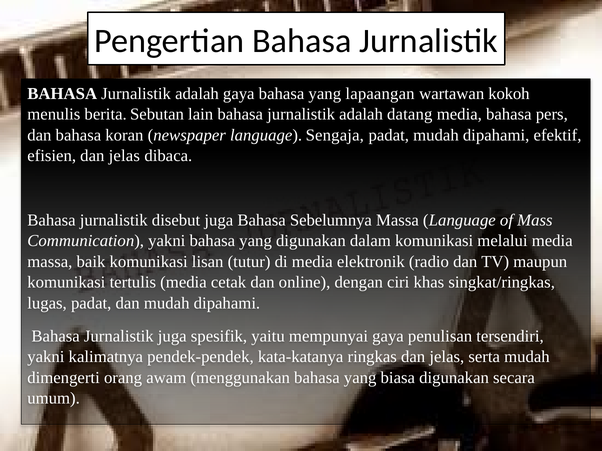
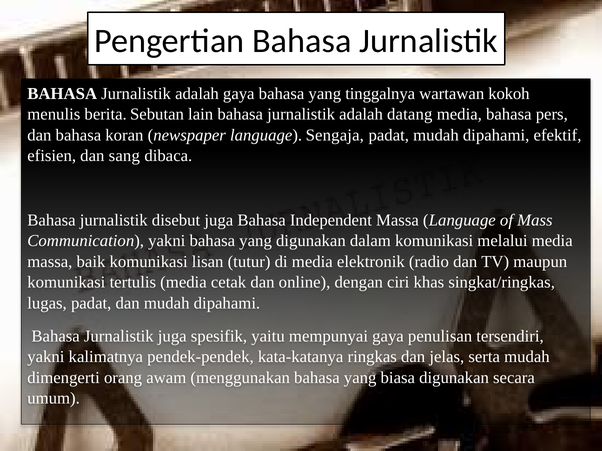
lapaangan: lapaangan -> tinggalnya (380, 94)
efisien dan jelas: jelas -> sang (124, 156)
Sebelumnya: Sebelumnya -> Independent (331, 220)
